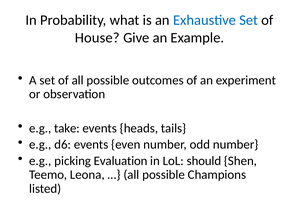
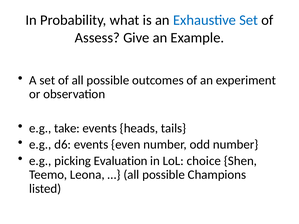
House: House -> Assess (97, 38)
should: should -> choice (204, 161)
